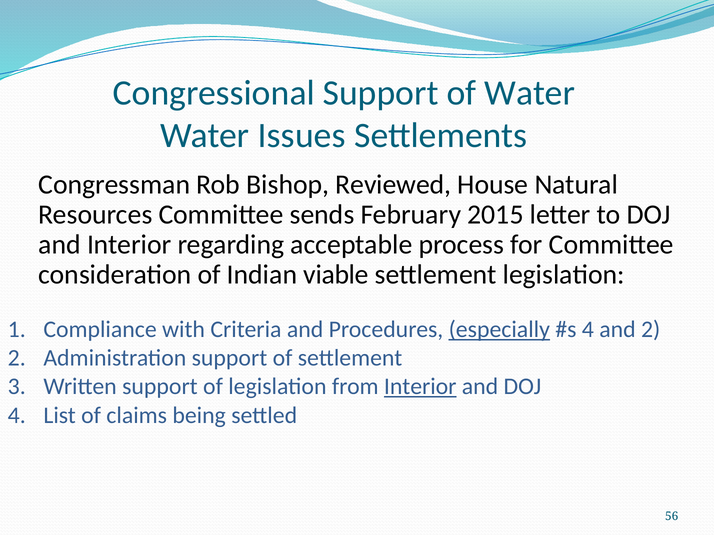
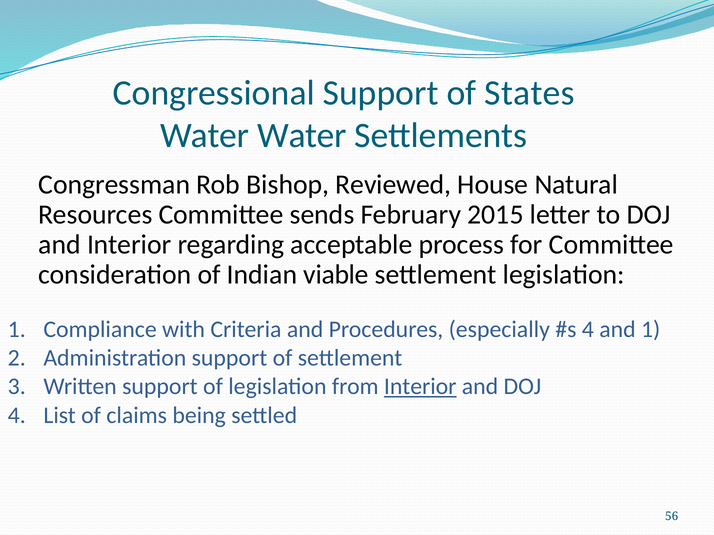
of Water: Water -> States (530, 93)
Water Issues: Issues -> Water (302, 136)
especially underline: present -> none (499, 330)
and 2: 2 -> 1 (651, 330)
